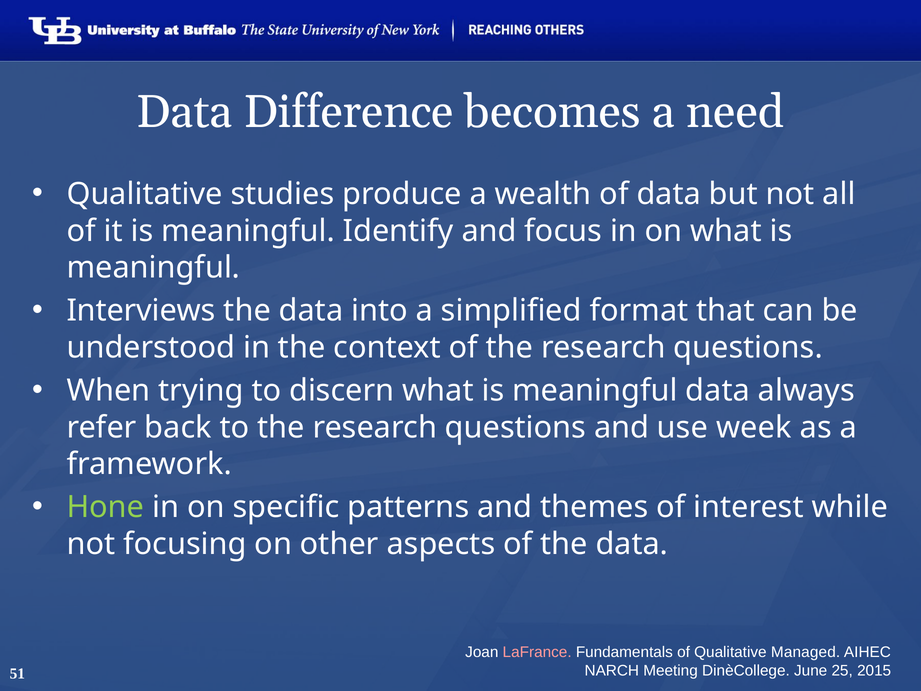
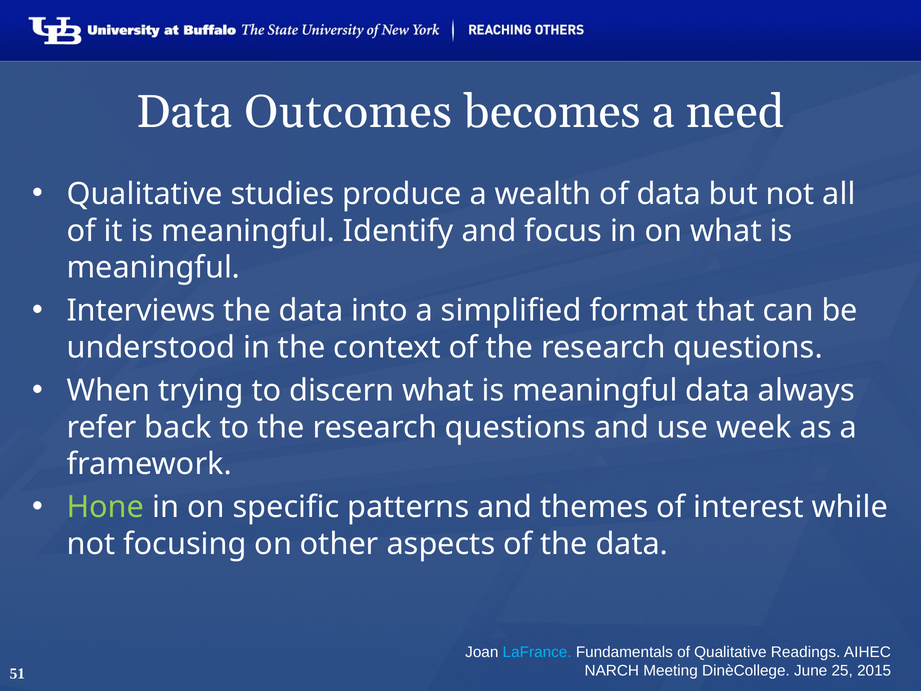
Difference: Difference -> Outcomes (348, 112)
LaFrance colour: pink -> light blue (537, 652)
Managed: Managed -> Readings (806, 652)
